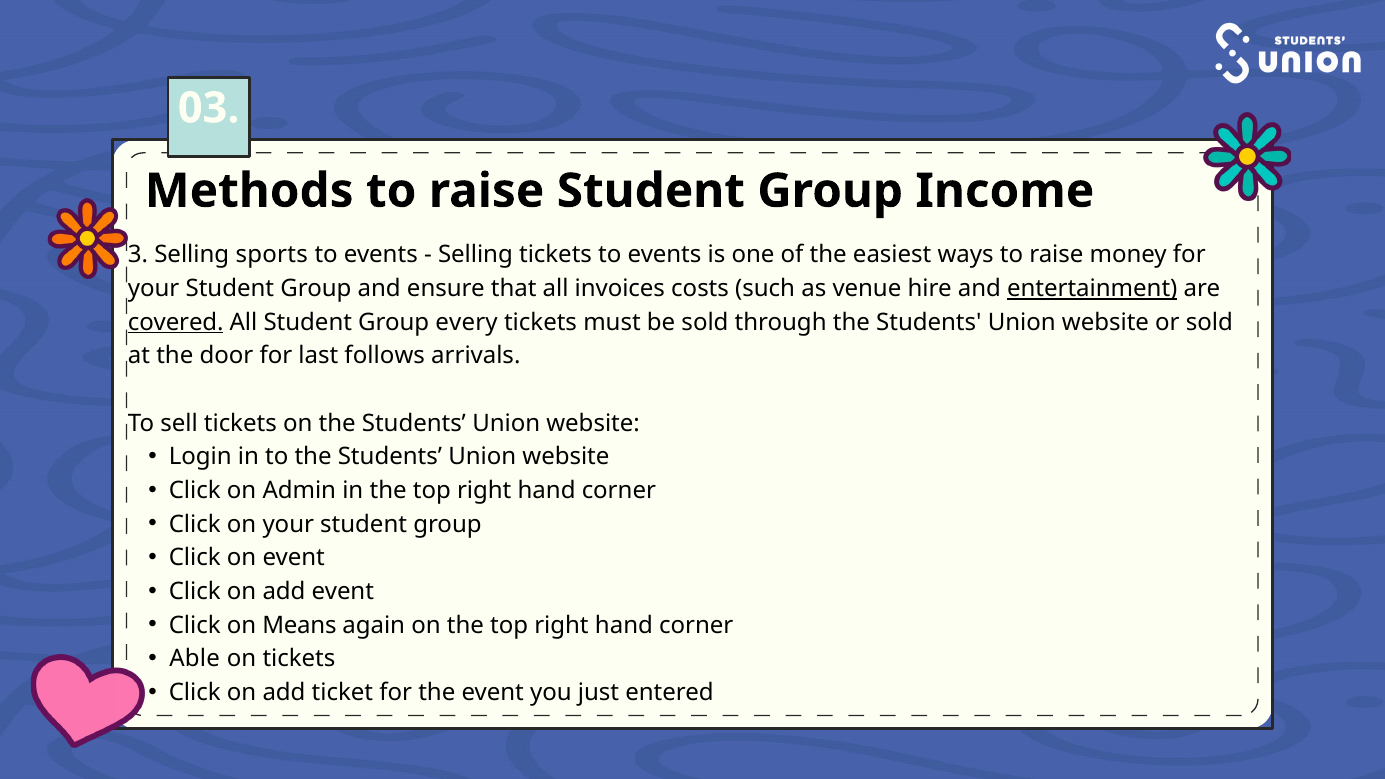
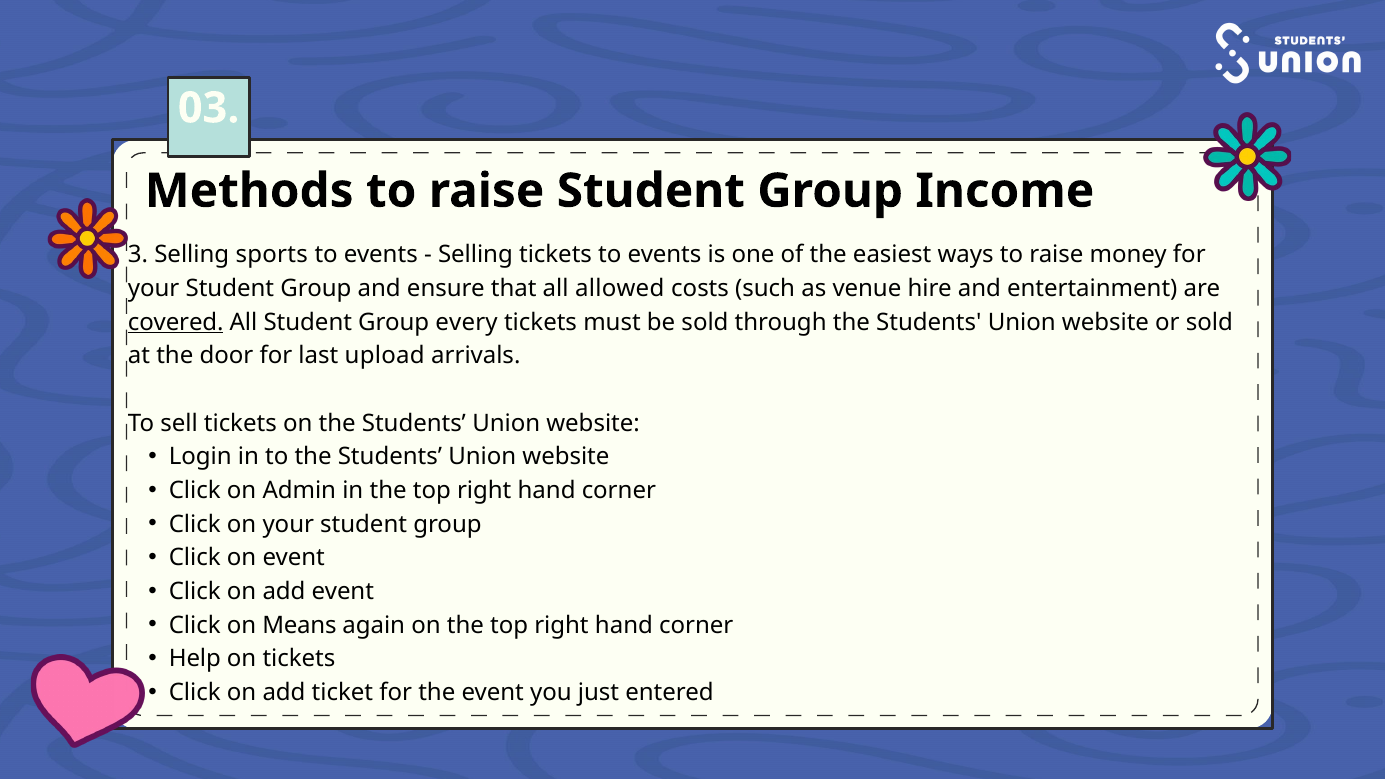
invoices: invoices -> allowed (620, 289)
entertainment underline: present -> none (1092, 289)
follows: follows -> upload (385, 356)
Able: Able -> Help (195, 659)
